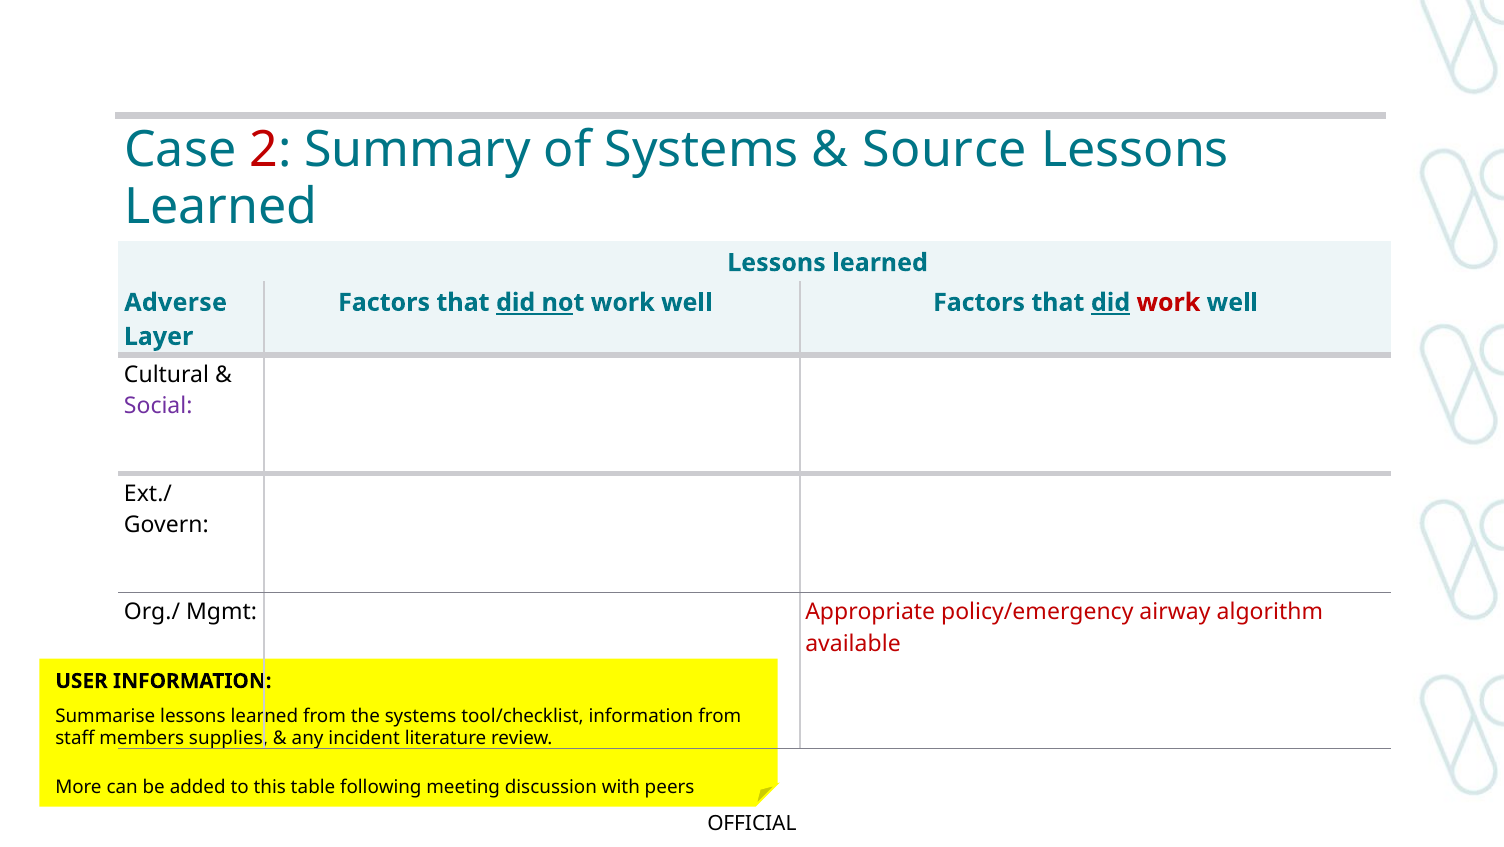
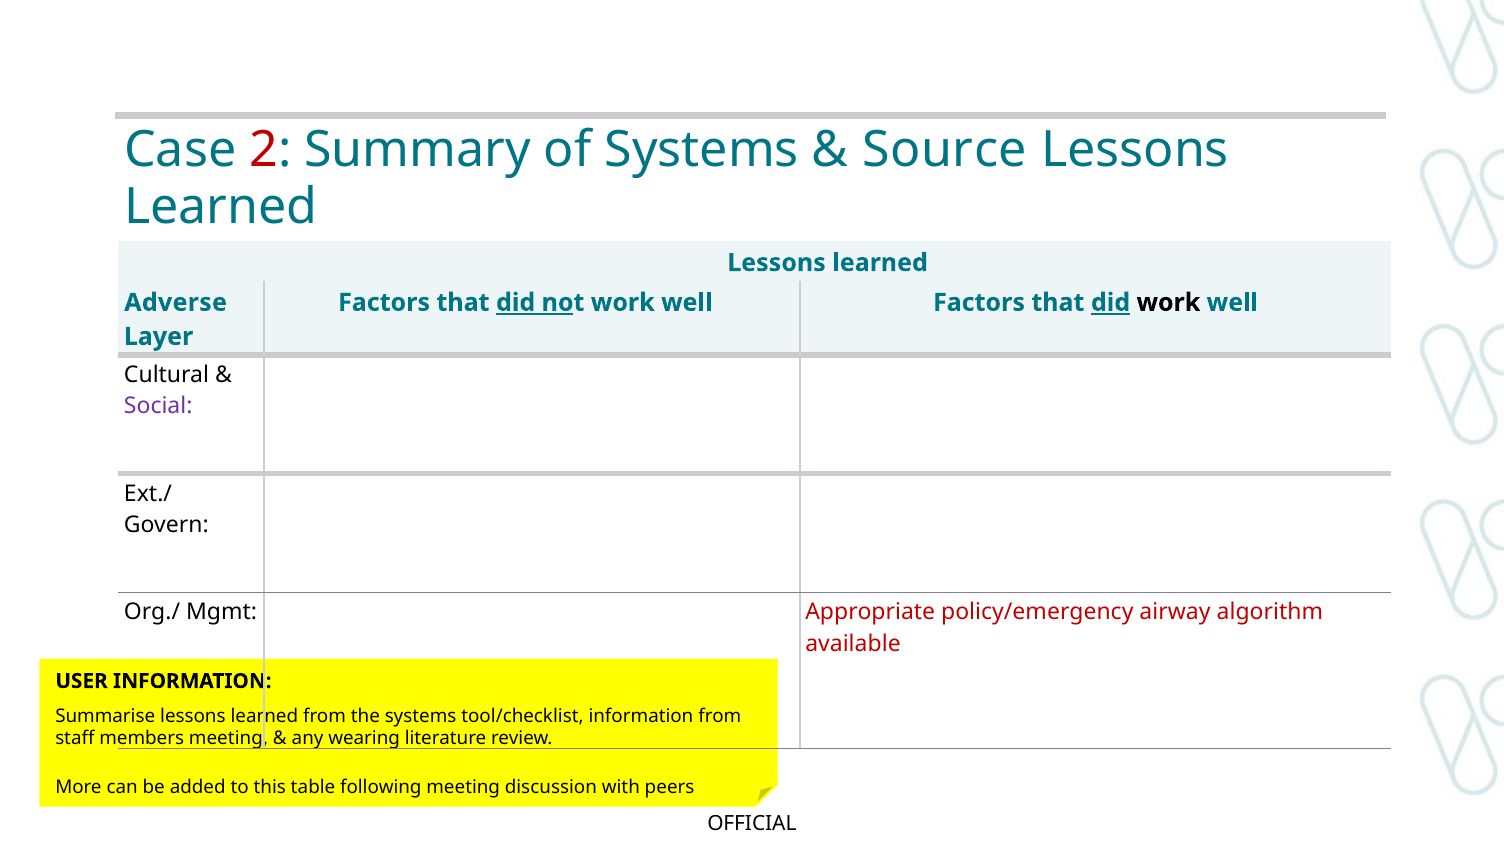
work colour: red -> black (1168, 302)
members supplies: supplies -> meeting (228, 738)
incident: incident -> wearing (364, 738)
